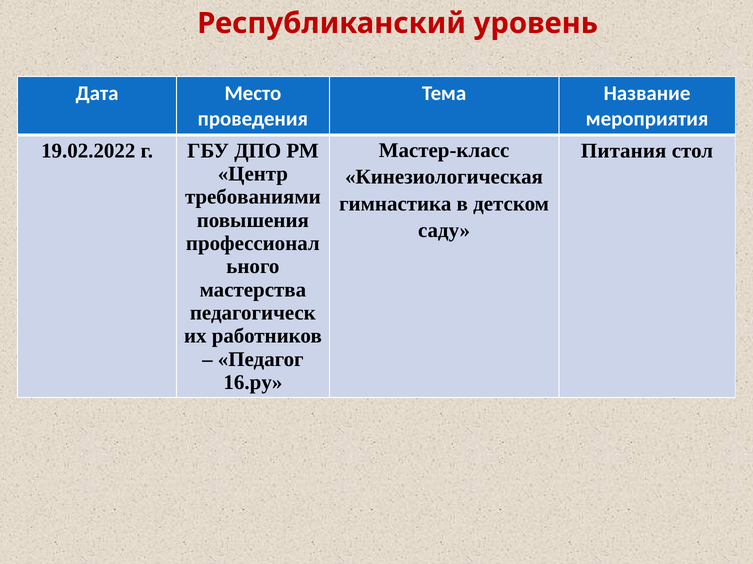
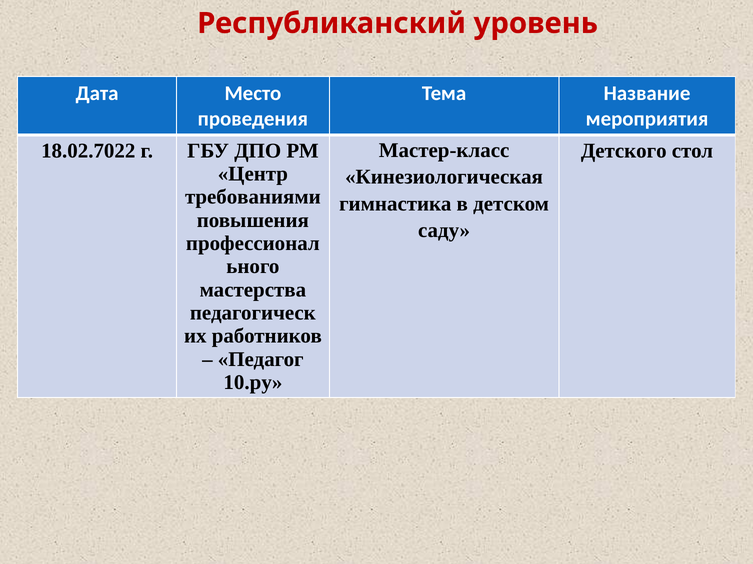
19.02.2022: 19.02.2022 -> 18.02.7022 (88, 151)
Питания: Питания -> Детского (624, 151)
16.ру: 16.ру -> 10.ру (253, 383)
